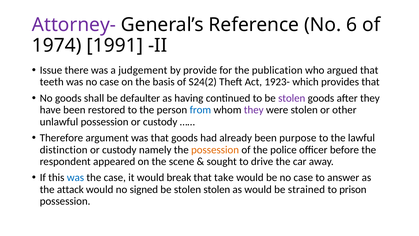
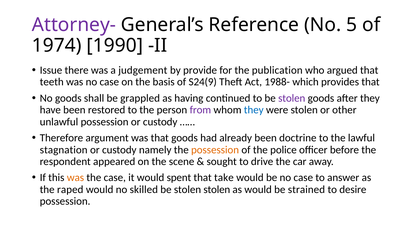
6: 6 -> 5 (352, 25)
1991: 1991 -> 1990 (115, 46)
S24(2: S24(2 -> S24(9 (203, 82)
1923-: 1923- -> 1988- (277, 82)
defaulter: defaulter -> grappled (140, 98)
from colour: blue -> purple (200, 110)
they colour: purple -> blue (254, 110)
purpose: purpose -> doctrine (298, 138)
distinction: distinction -> stagnation (64, 150)
was colour: blue -> orange (75, 177)
break: break -> spent (179, 177)
attack: attack -> raped (70, 189)
signed: signed -> skilled (144, 189)
prison: prison -> desire (353, 189)
